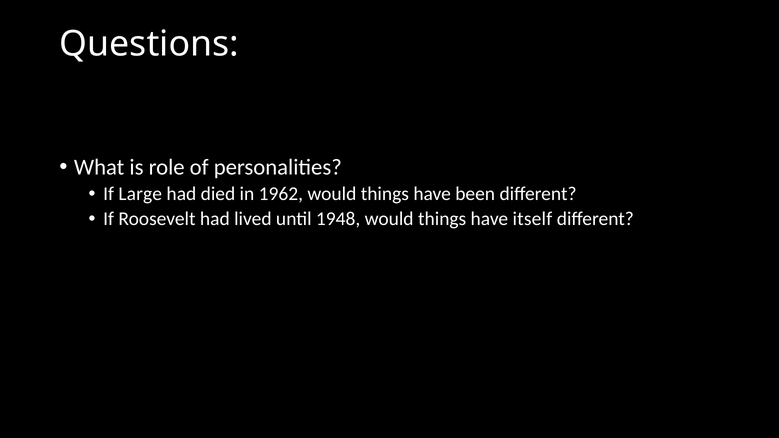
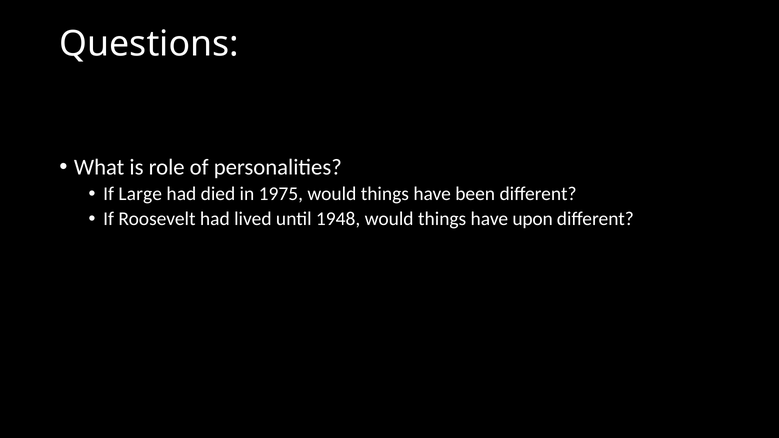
1962: 1962 -> 1975 (281, 194)
itself: itself -> upon (533, 219)
